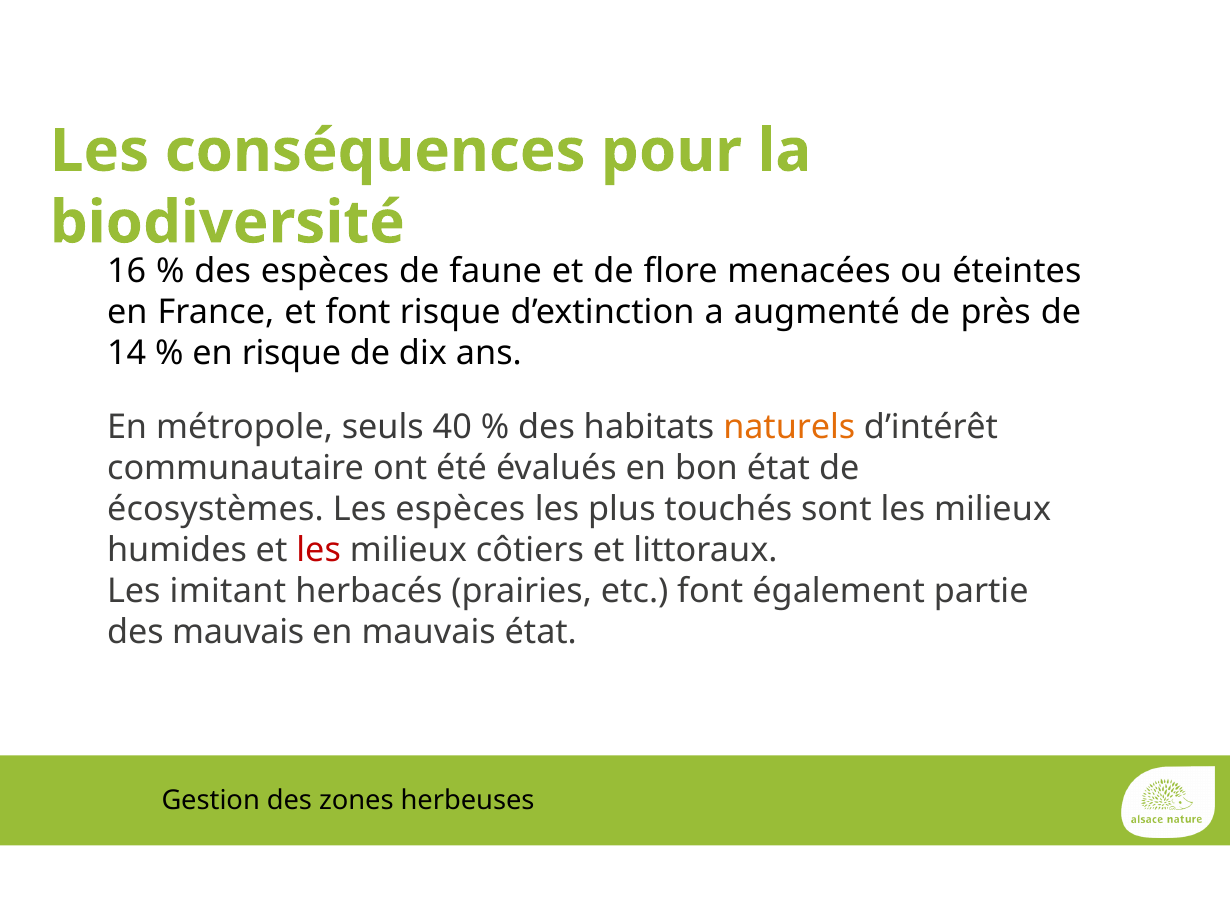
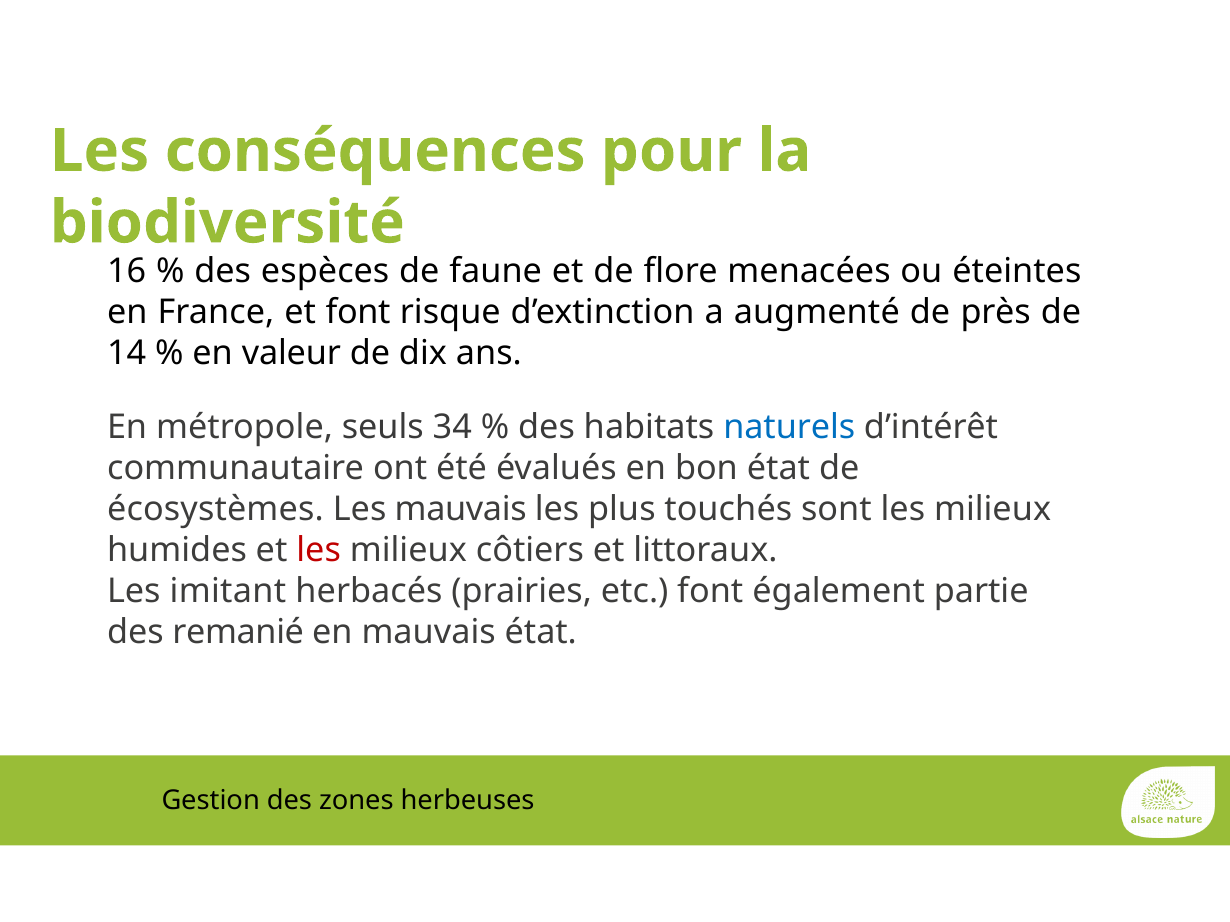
en risque: risque -> valeur (291, 354)
40: 40 -> 34 (452, 427)
naturels colour: orange -> blue (789, 427)
Les espèces: espèces -> mauvais (461, 509)
des mauvais: mauvais -> remanié (238, 633)
